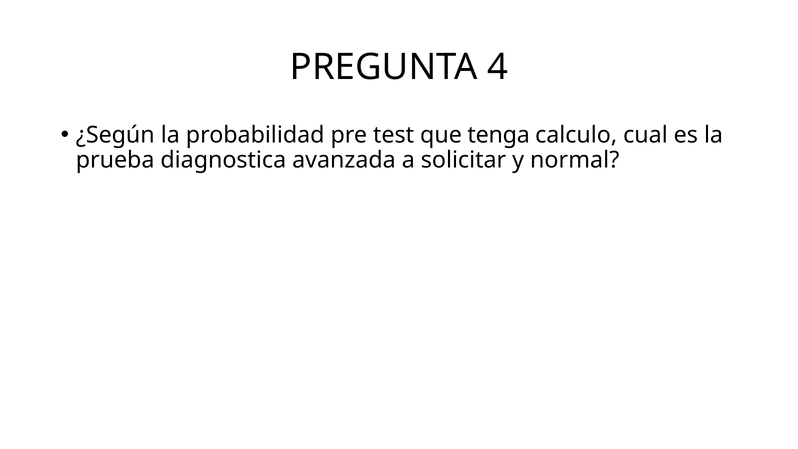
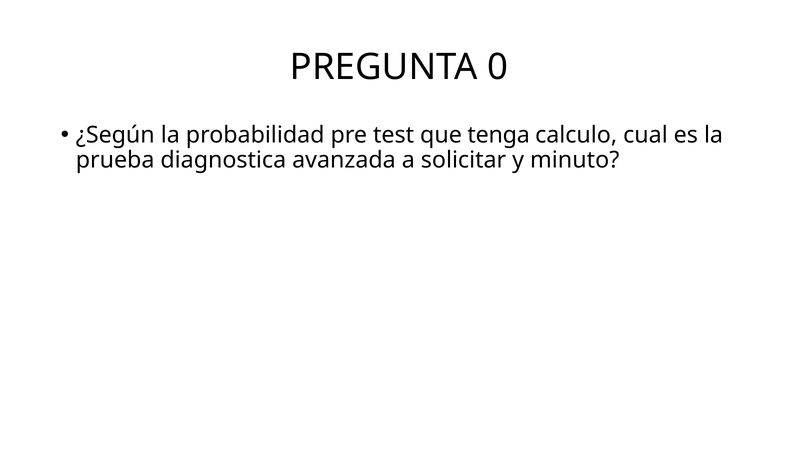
4: 4 -> 0 (497, 67)
normal: normal -> minuto (575, 160)
